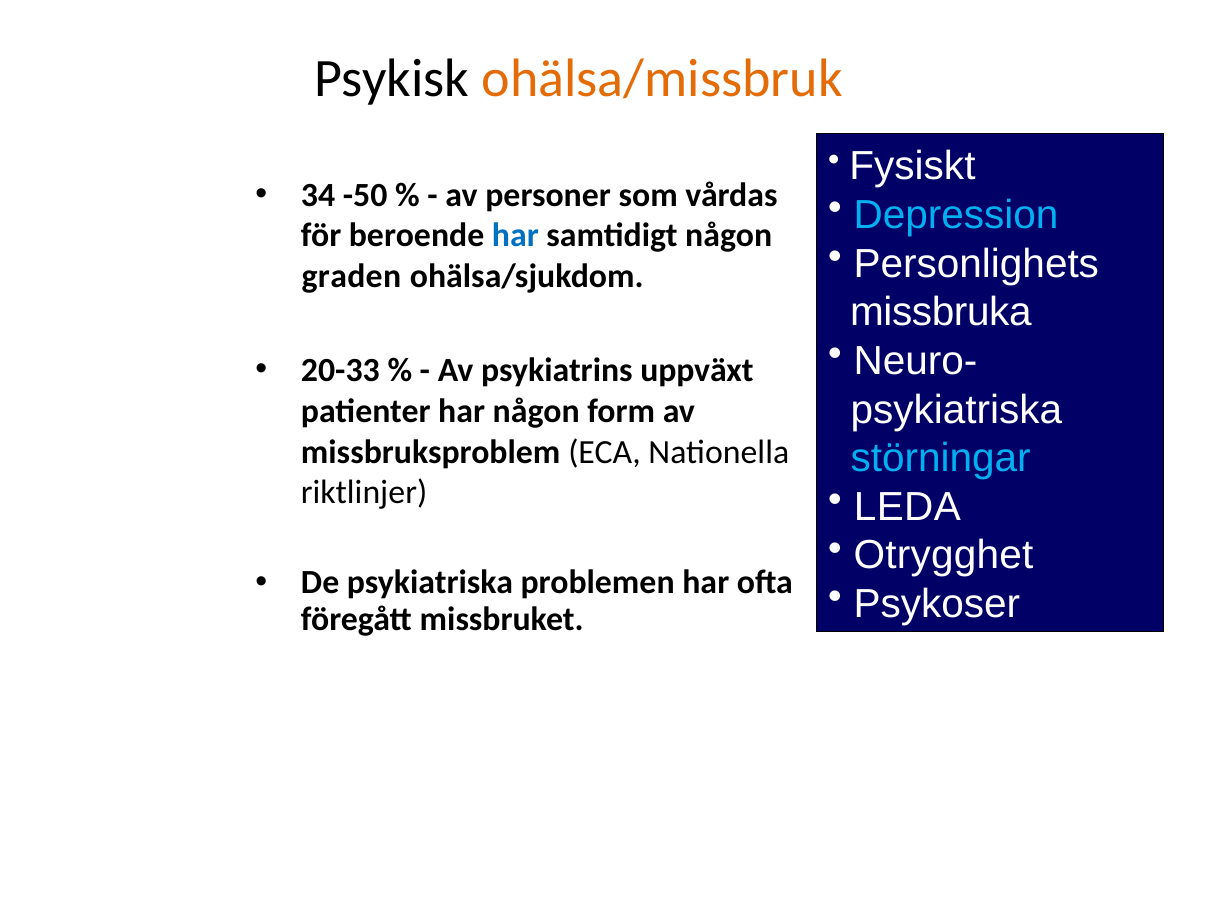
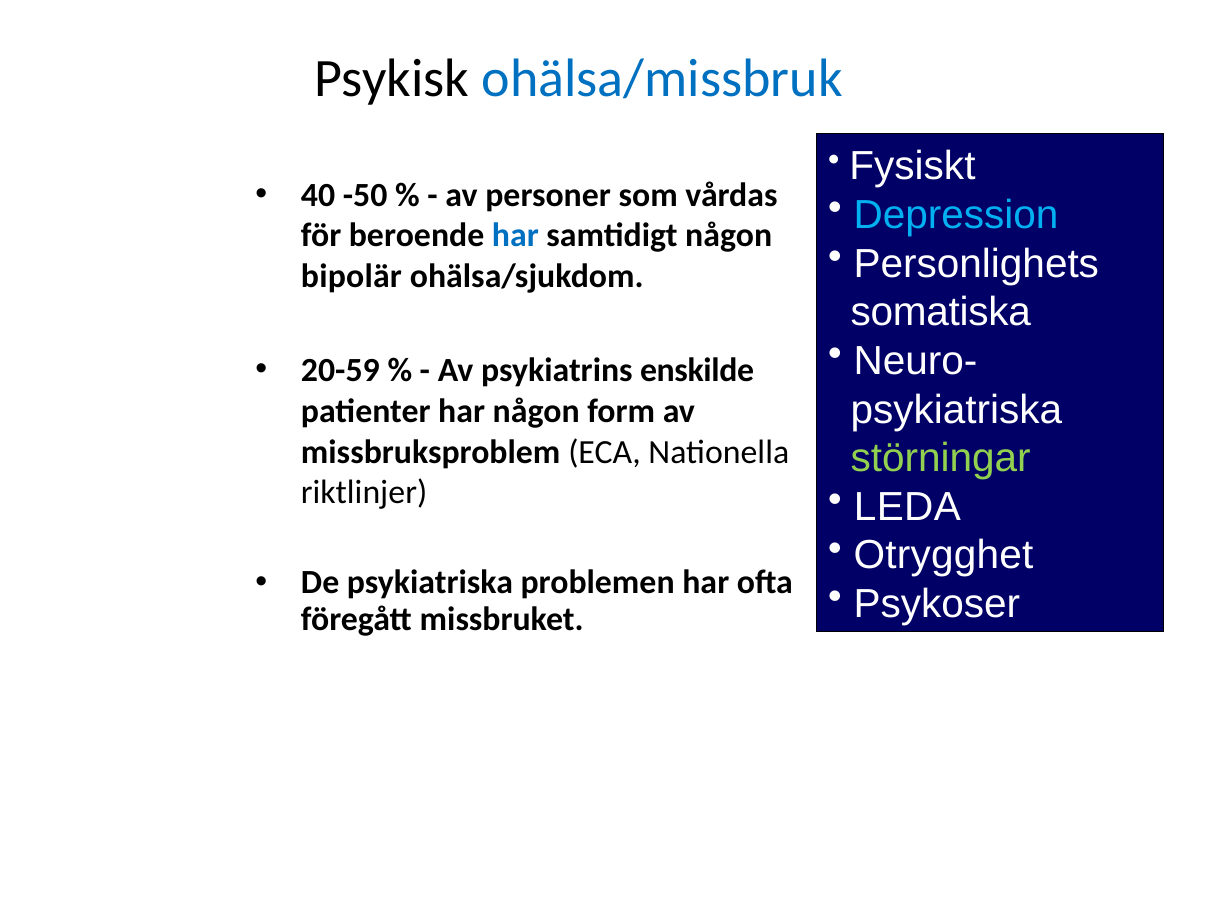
ohälsa/missbruk colour: orange -> blue (662, 78)
34: 34 -> 40 (318, 195)
graden: graden -> bipolär (351, 276)
missbruka: missbruka -> somatiska (941, 312)
20-33: 20-33 -> 20-59 (340, 371)
uppväxt: uppväxt -> enskilde (697, 371)
störningar colour: light blue -> light green (941, 458)
